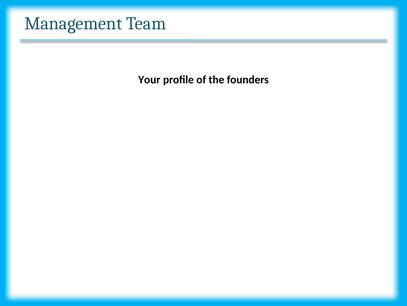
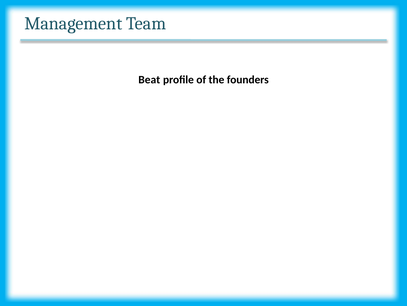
Your: Your -> Beat (149, 80)
